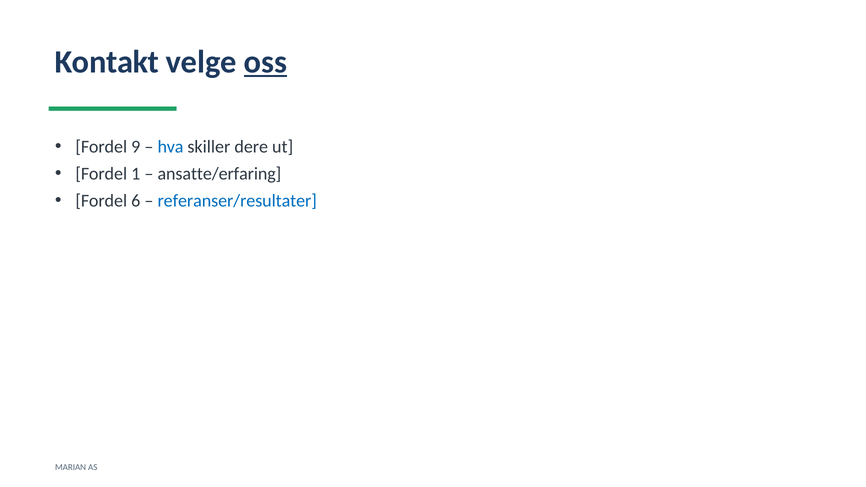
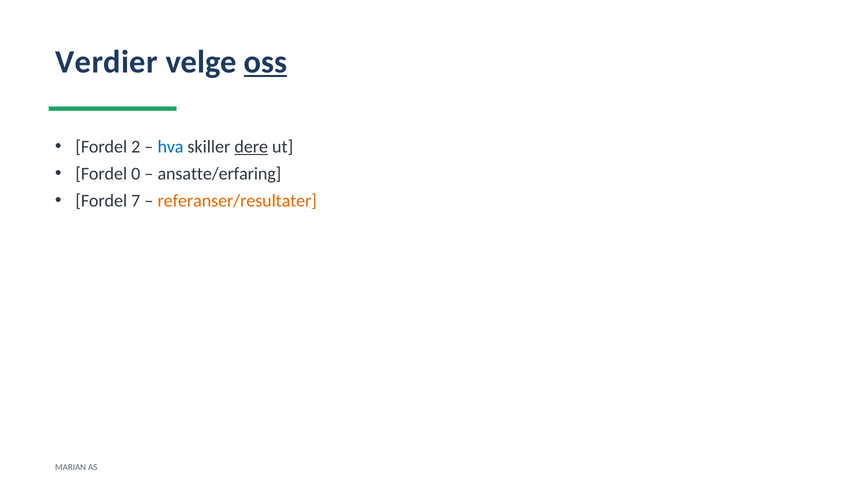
Kontakt: Kontakt -> Verdier (107, 62)
9: 9 -> 2 (136, 147)
dere underline: none -> present (251, 147)
1: 1 -> 0 (136, 174)
6: 6 -> 7 (136, 201)
referanser/resultater colour: blue -> orange (237, 201)
